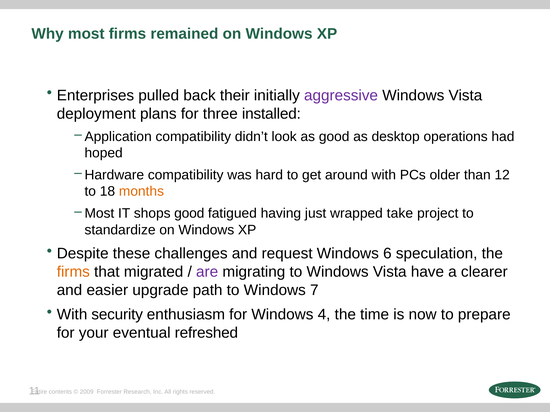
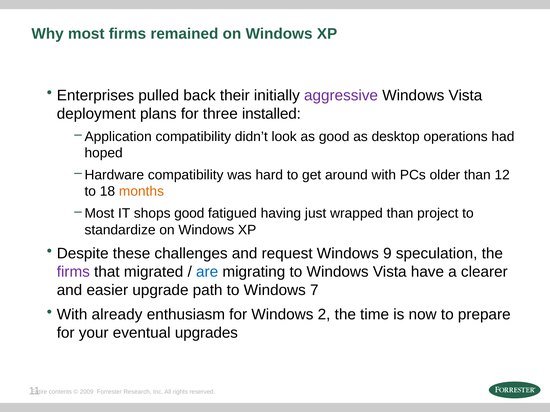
wrapped take: take -> than (400, 214)
6: 6 -> 9 (387, 254)
firms colour: orange -> purple (73, 272)
are colour: purple -> blue (207, 272)
security: security -> already (117, 315)
4: 4 -> 2 (324, 315)
refreshed: refreshed -> upgrades (206, 333)
